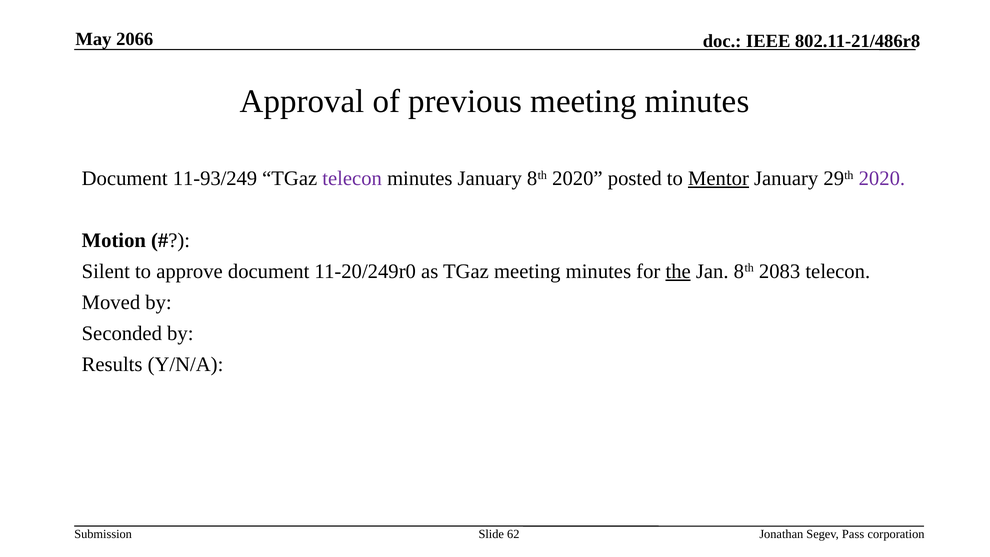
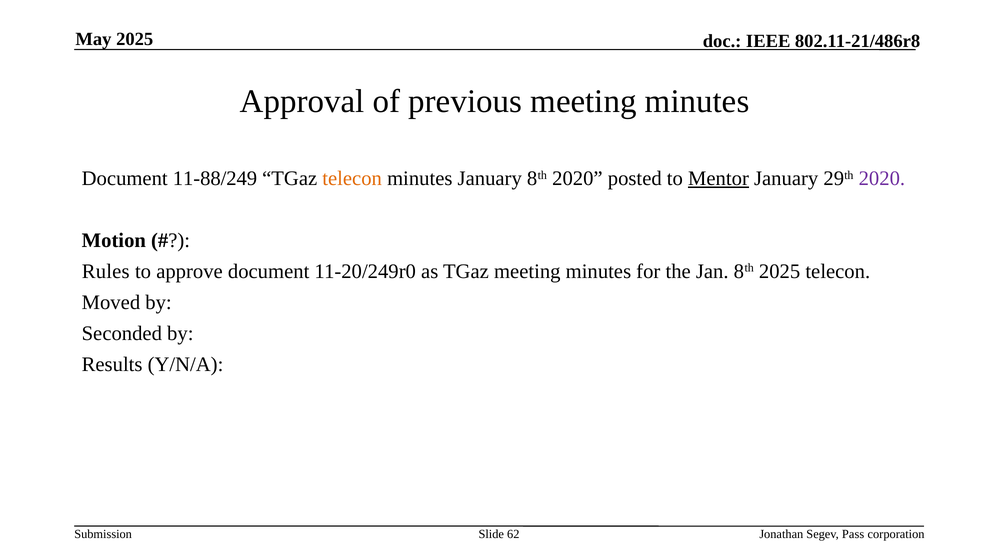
May 2066: 2066 -> 2025 (135, 39)
11-93/249: 11-93/249 -> 11-88/249 (215, 178)
telecon colour: purple -> orange (352, 178)
Silent: Silent -> Rules (106, 271)
the underline: present -> none (678, 271)
8th 2083: 2083 -> 2025 (780, 271)
